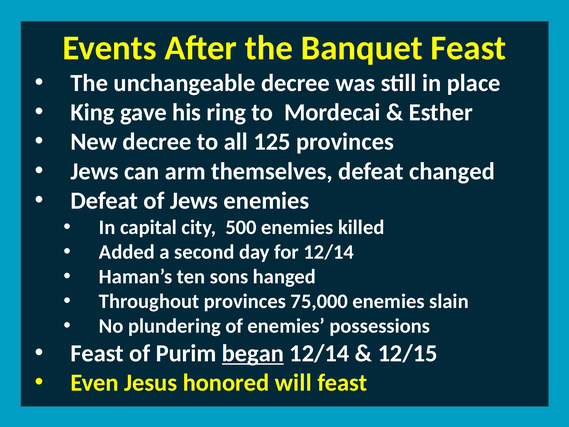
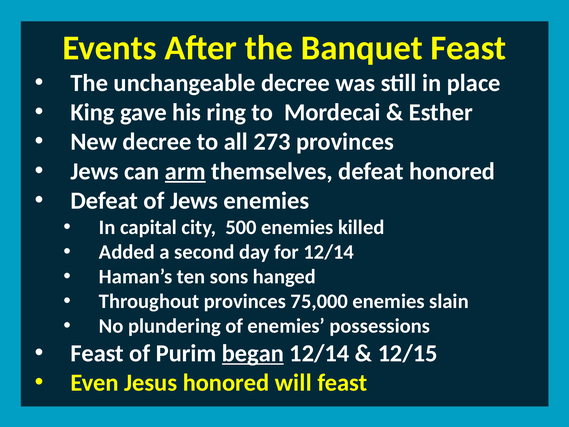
125: 125 -> 273 (272, 142)
arm underline: none -> present (185, 171)
defeat changed: changed -> honored (452, 171)
